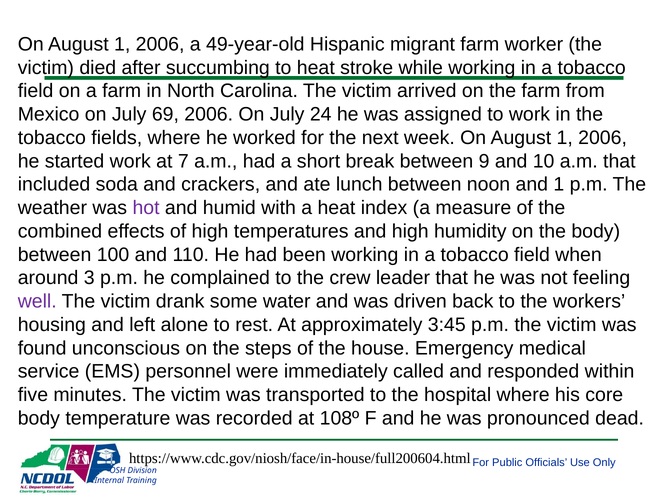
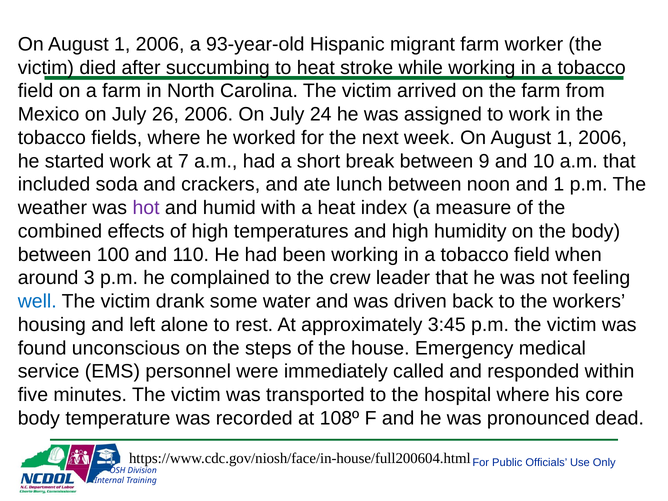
49-year-old: 49-year-old -> 93-year-old (255, 44)
69: 69 -> 26 (165, 114)
well colour: purple -> blue (37, 301)
